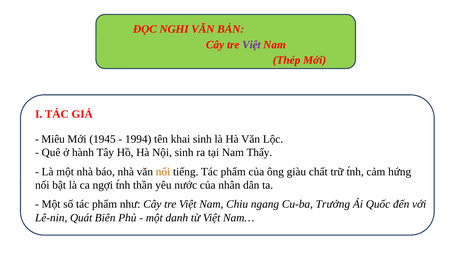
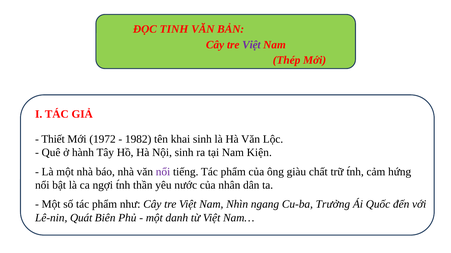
NGHI: NGHI -> TINH (174, 29)
Miêu: Miêu -> Thiết (53, 139)
1945: 1945 -> 1972 (103, 139)
1994: 1994 -> 1982 (138, 139)
Thấy: Thấy -> Kiện (259, 153)
nổi colour: orange -> purple (163, 172)
Chiu: Chiu -> Nhìn (237, 205)
